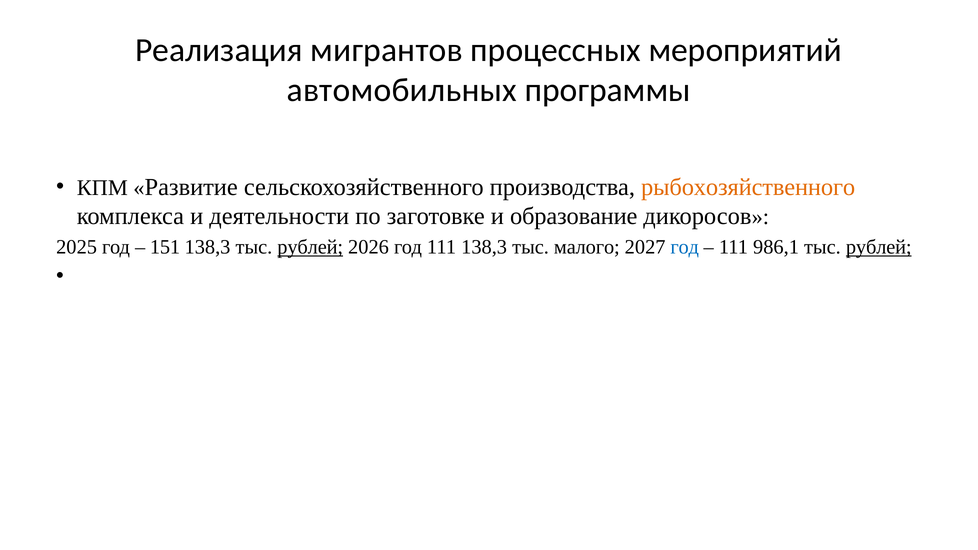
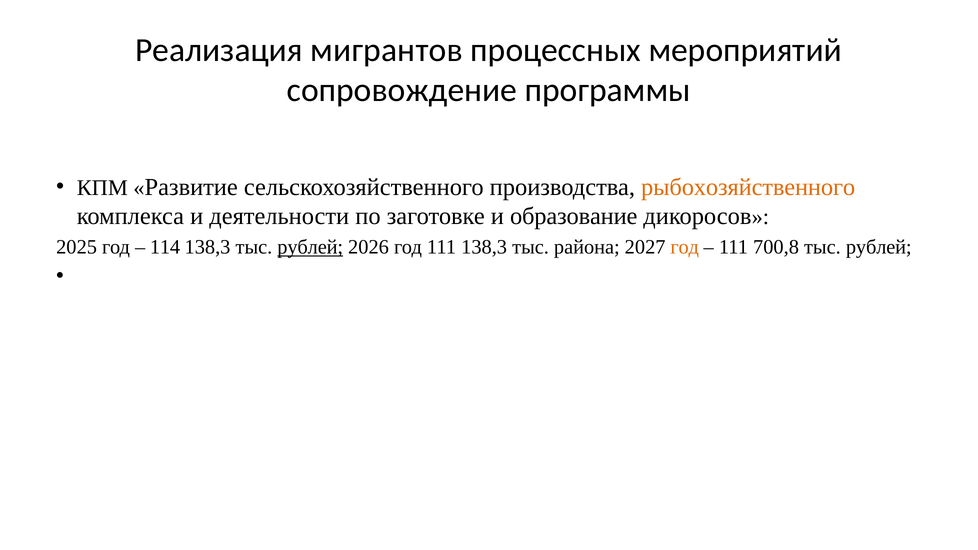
автомобильных: автомобильных -> сопровождение (402, 90)
151: 151 -> 114 (165, 247)
малого: малого -> района (587, 247)
год colour: blue -> orange (685, 247)
986,1: 986,1 -> 700,8 (776, 247)
рублей underline: present -> none (879, 247)
